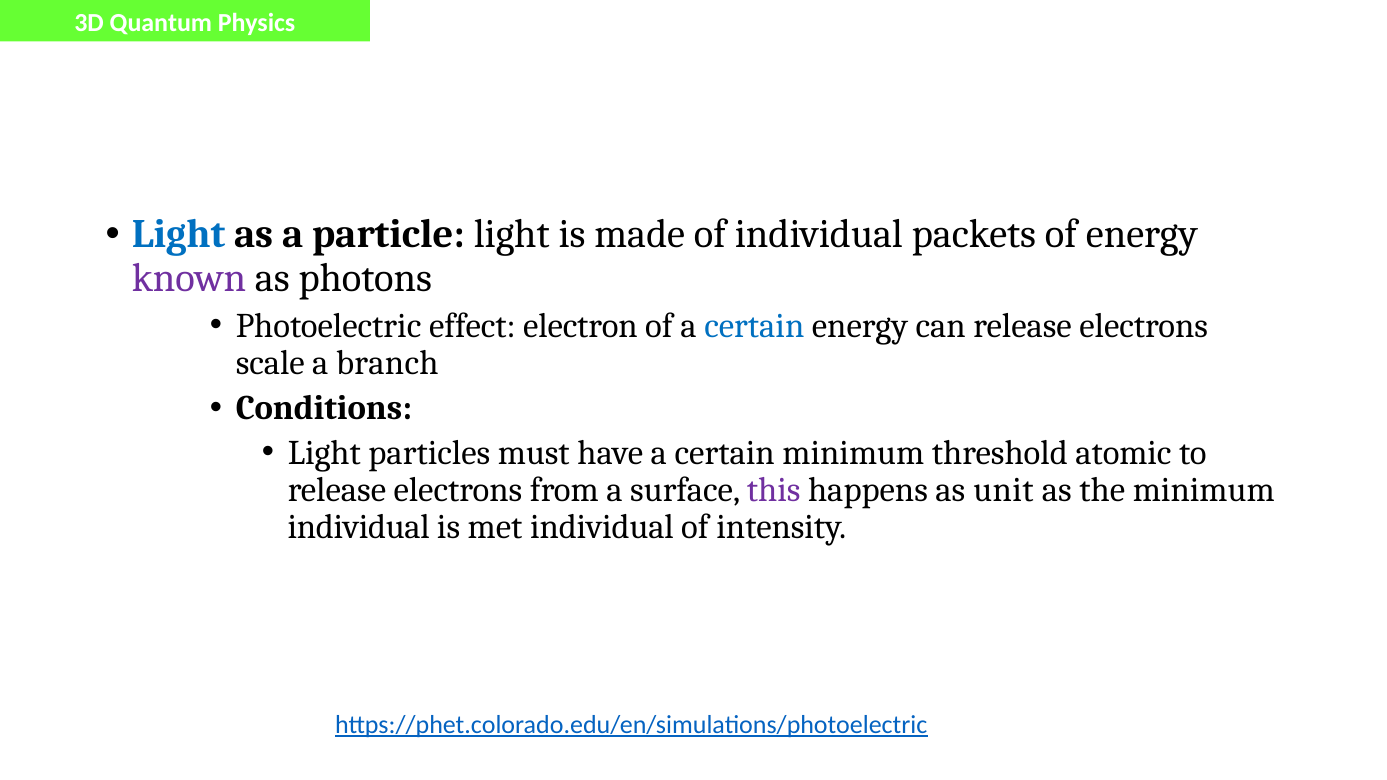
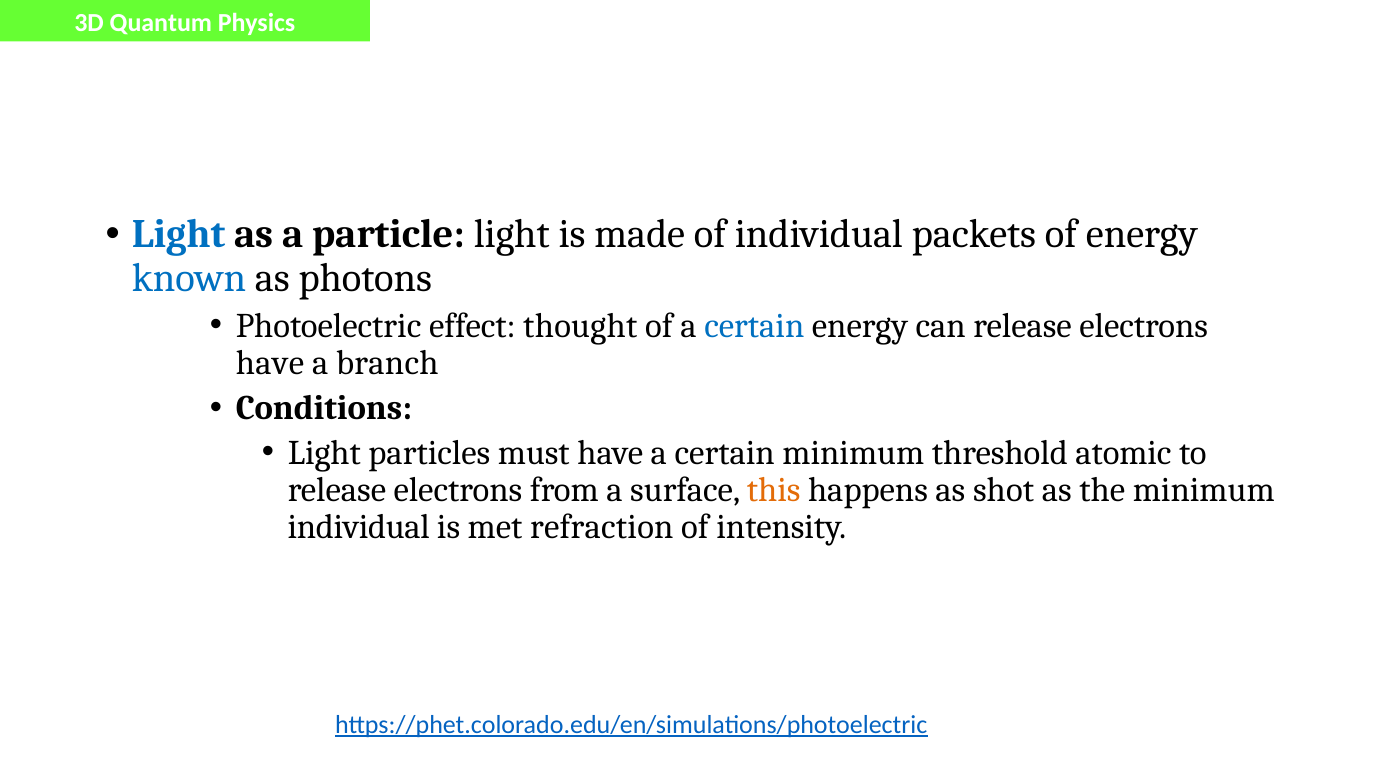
known colour: purple -> blue (189, 278)
electron: electron -> thought (580, 326)
scale: scale -> have (270, 363)
this colour: purple -> orange (774, 490)
unit: unit -> shot (1004, 490)
met individual: individual -> refraction (602, 528)
